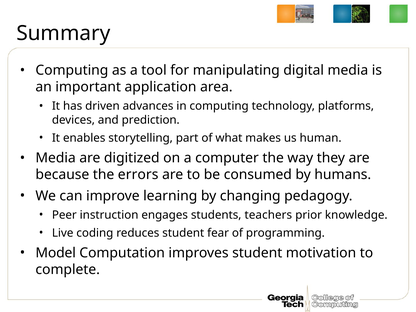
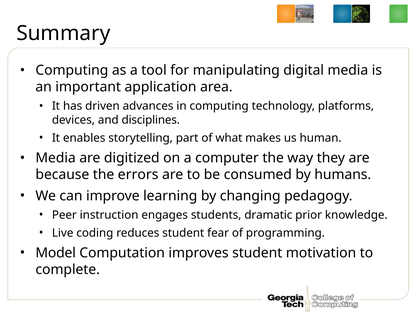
prediction: prediction -> disciplines (151, 120)
teachers: teachers -> dramatic (268, 215)
